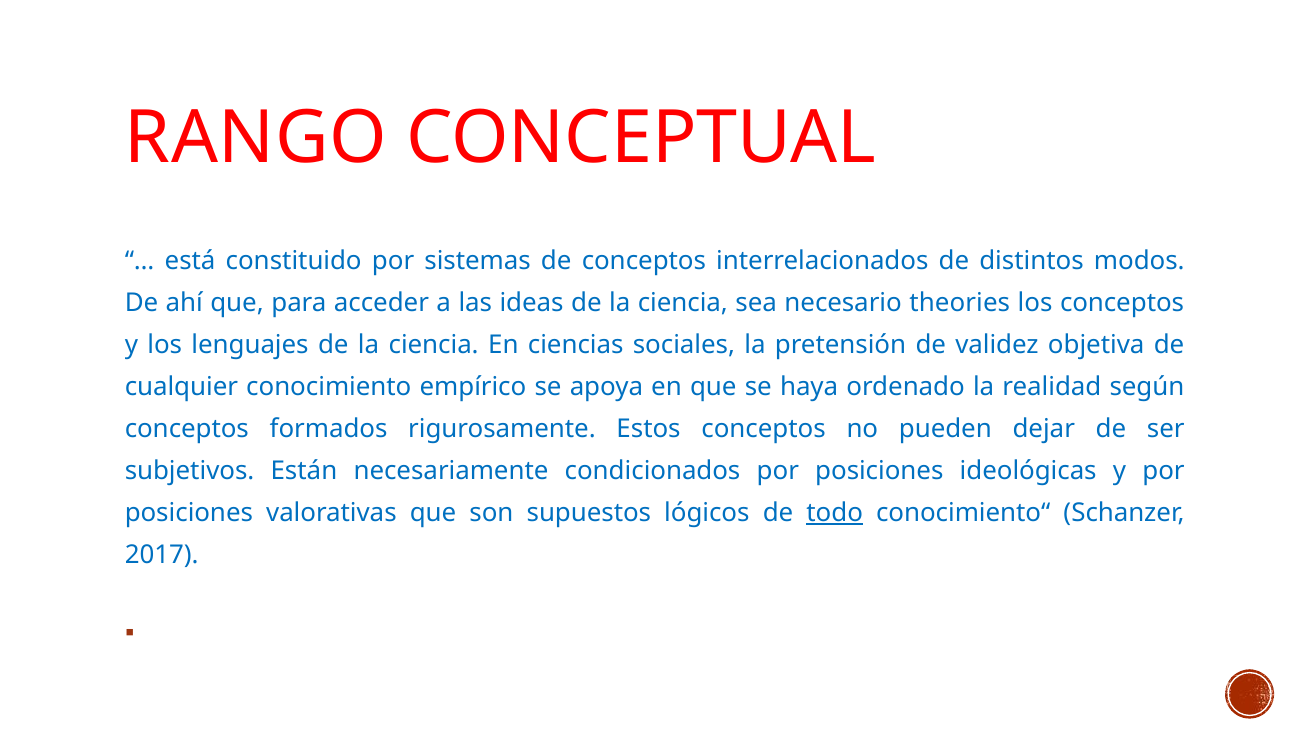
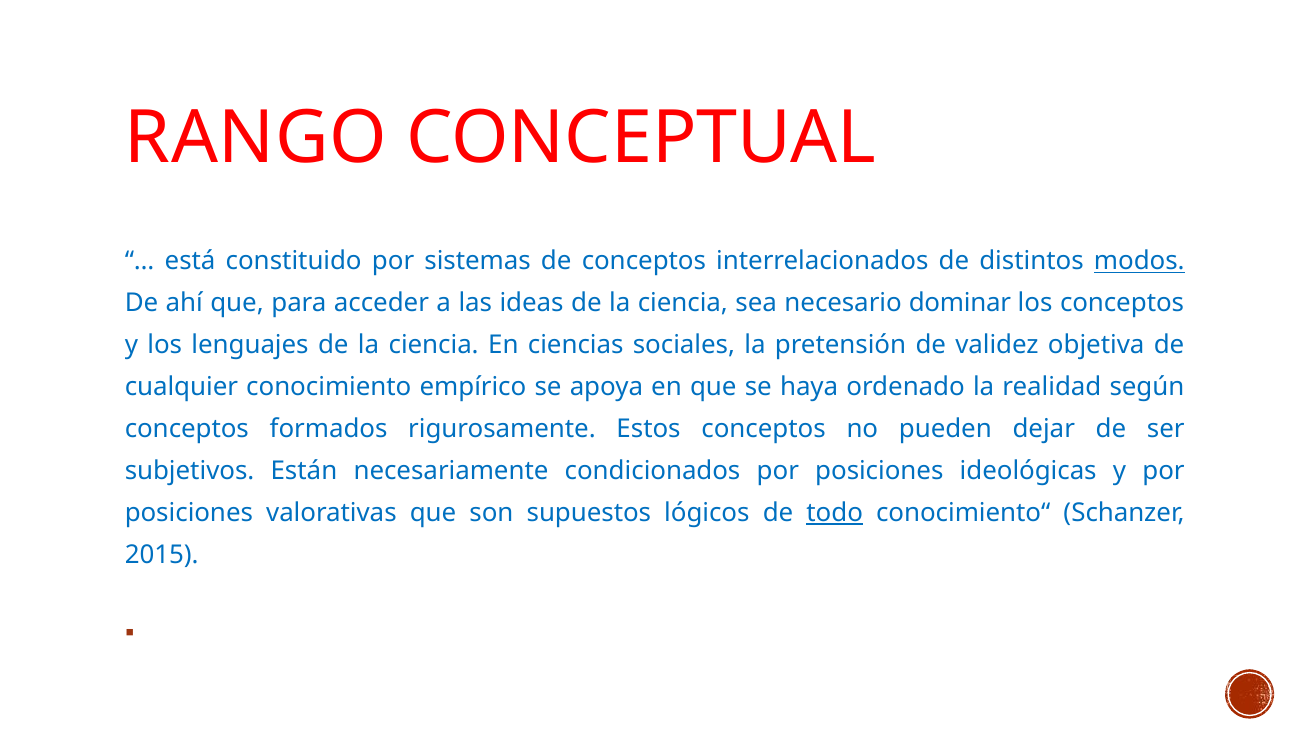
modos underline: none -> present (1139, 261)
theories: theories -> dominar (960, 303)
2017: 2017 -> 2015 (162, 555)
